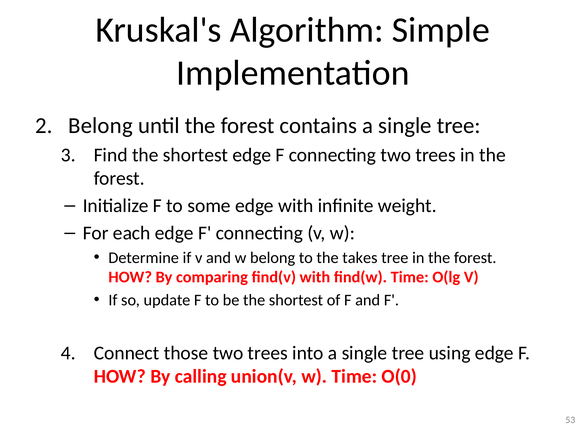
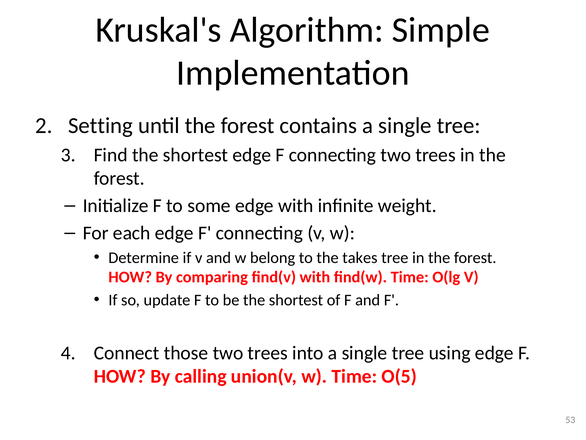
Belong: Belong -> Setting (101, 126)
O(0: O(0 -> O(5 (399, 376)
